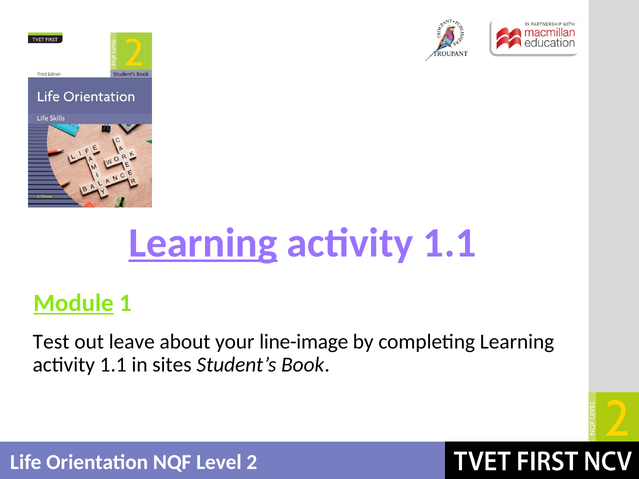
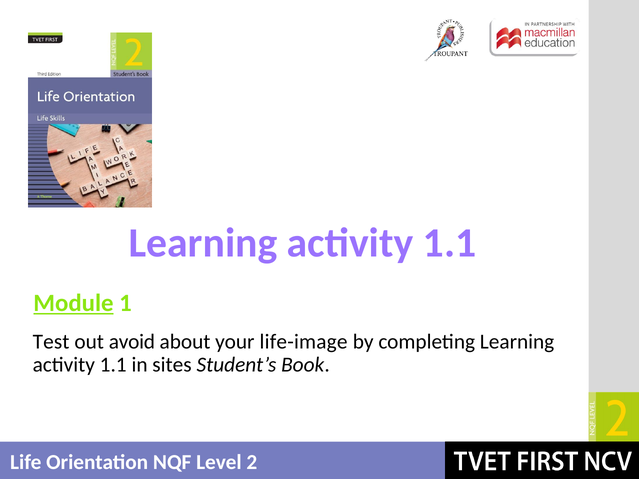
Learning underline: present -> none (203, 243)
leave: leave -> avoid (132, 342)
line-image: line-image -> life-image (304, 342)
